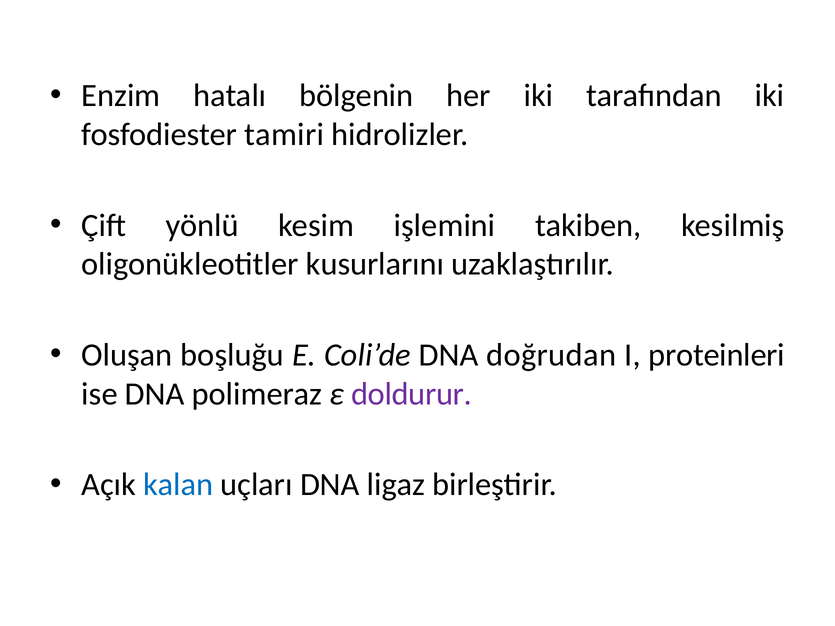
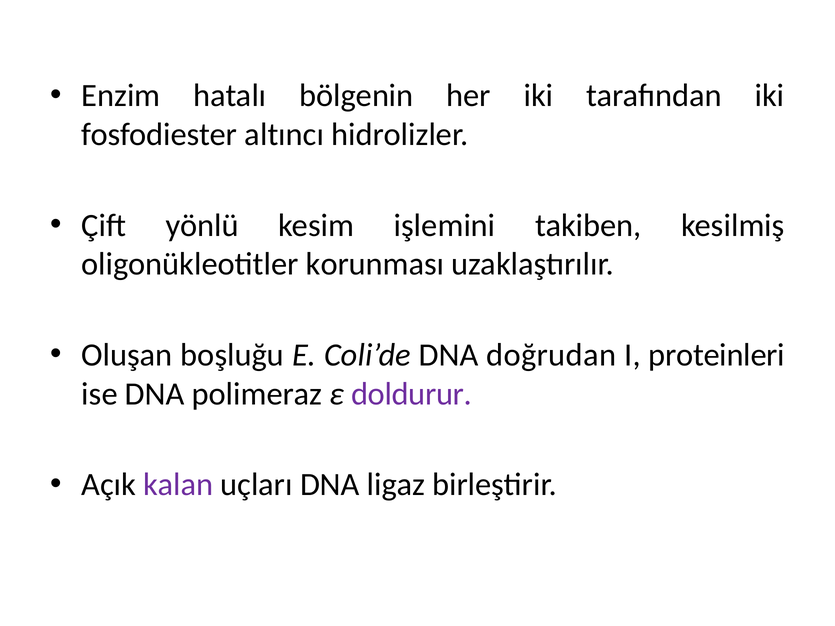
tamiri: tamiri -> altıncı (284, 135)
kusurlarını: kusurlarını -> korunması (375, 264)
kalan colour: blue -> purple (178, 485)
